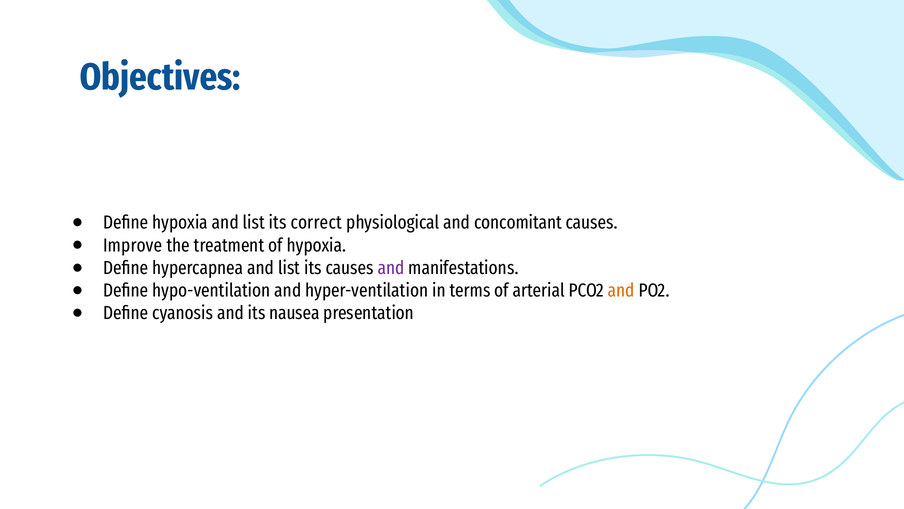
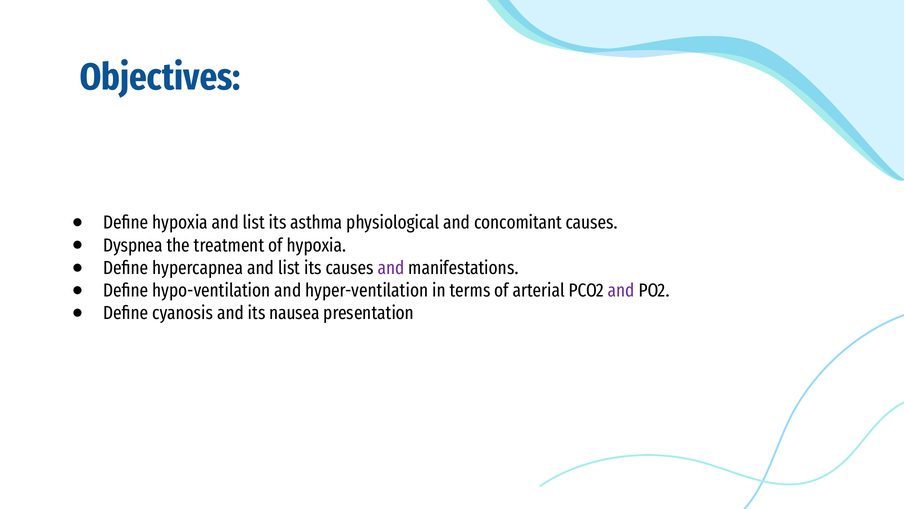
correct: correct -> asthma (316, 223)
Improve: Improve -> Dyspnea (133, 245)
and colour: orange -> purple (621, 290)
